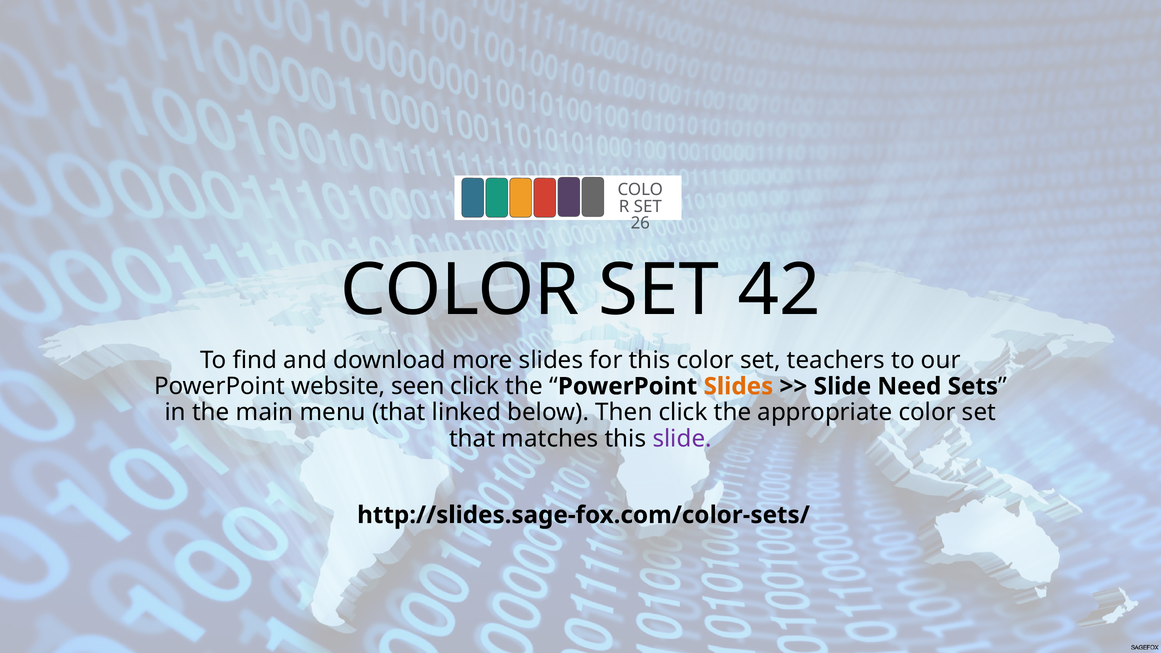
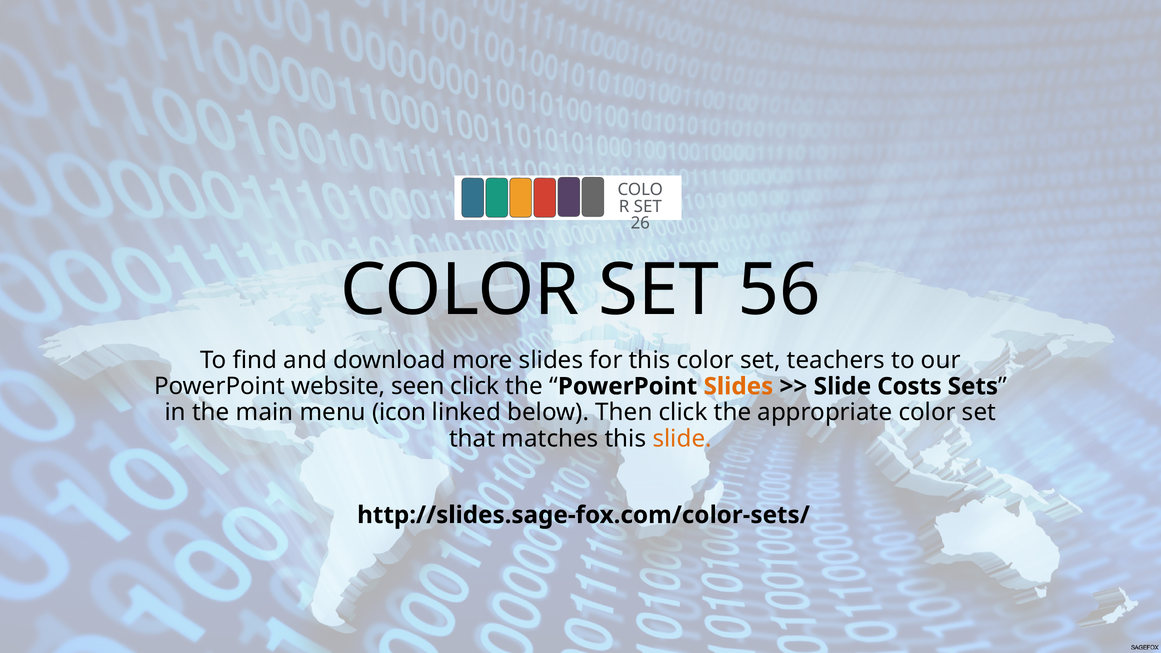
42: 42 -> 56 (779, 290)
Need: Need -> Costs (909, 386)
menu that: that -> icon (399, 413)
slide colour: purple -> orange (682, 439)
